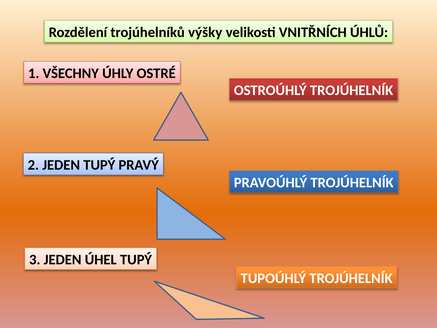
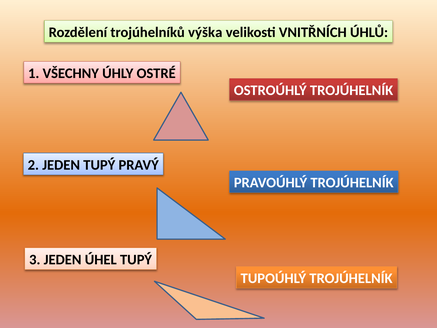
výšky: výšky -> výška (205, 32)
